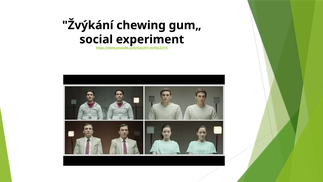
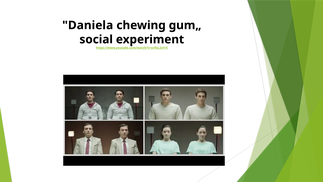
Žvýkání: Žvýkání -> Daniela (88, 25)
